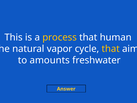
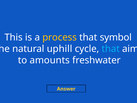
human: human -> symbol (116, 37)
vapor: vapor -> uphill (60, 49)
that colour: yellow -> light blue (111, 49)
